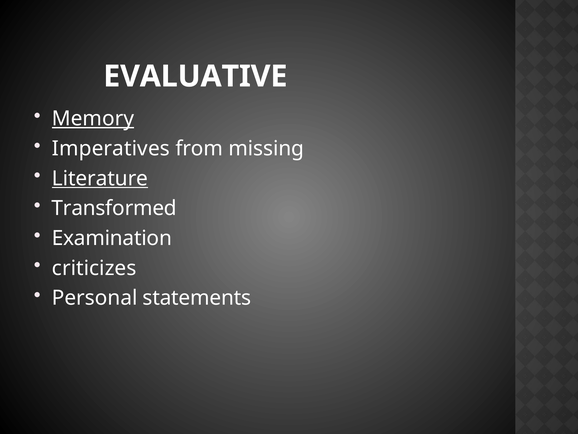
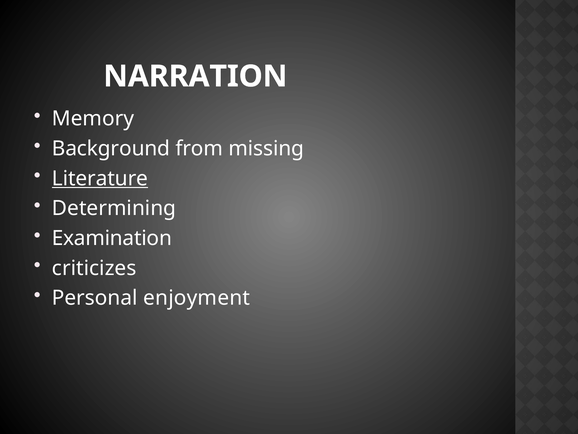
EVALUATIVE: EVALUATIVE -> NARRATION (195, 76)
Memory underline: present -> none (93, 119)
Imperatives: Imperatives -> Background (111, 148)
Transformed: Transformed -> Determining (114, 208)
statements: statements -> enjoyment (197, 298)
